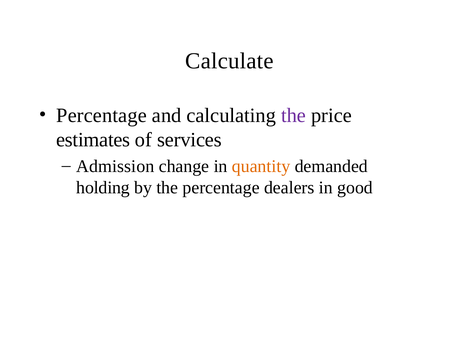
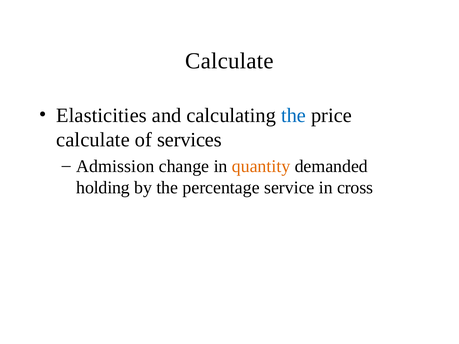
Percentage: Percentage -> Elasticities (102, 115)
the colour: purple -> blue (294, 115)
estimates: estimates -> calculate (93, 140)
dealers: dealers -> service (289, 188)
good: good -> cross (355, 188)
